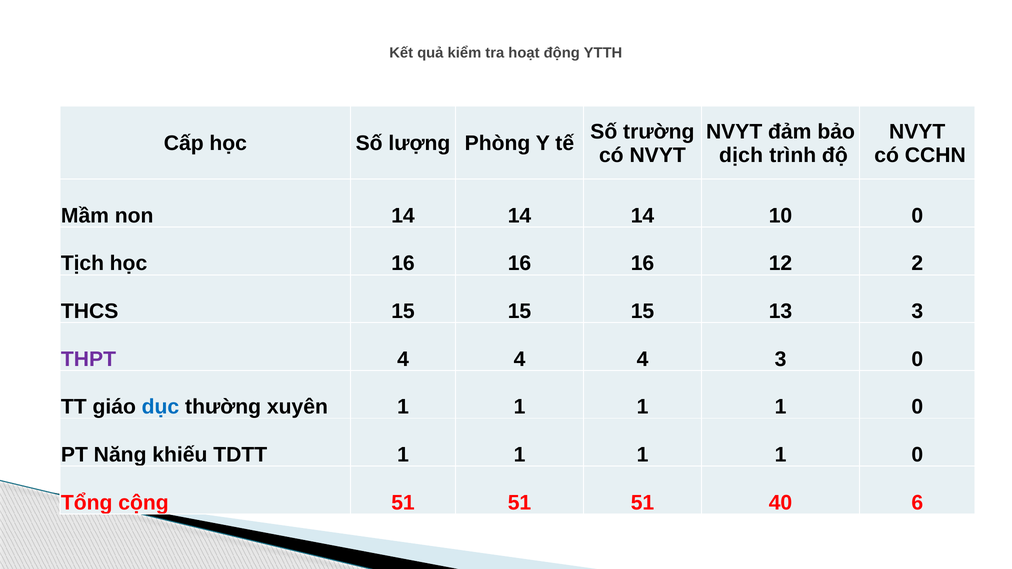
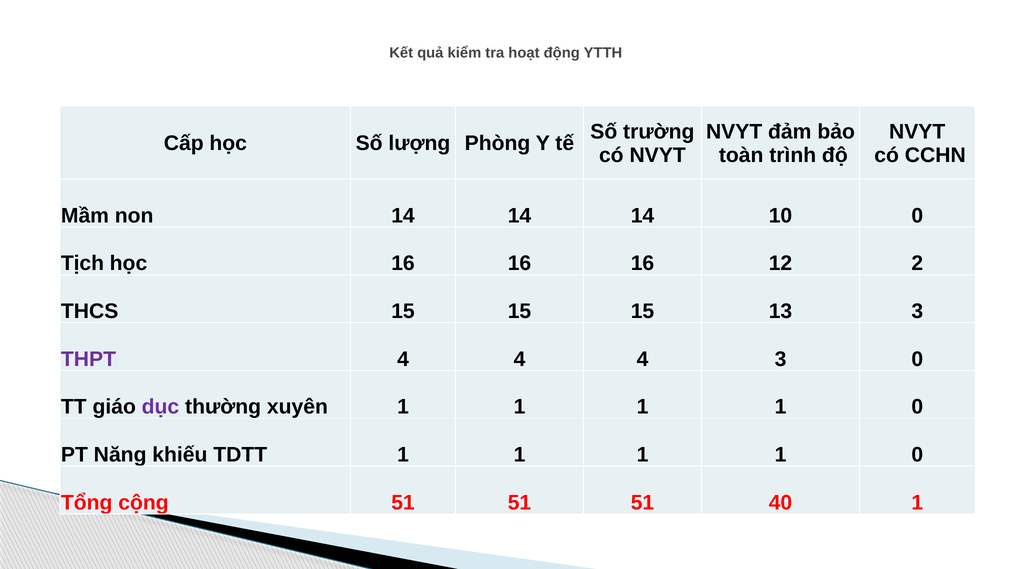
dịch: dịch -> toàn (741, 155)
dục colour: blue -> purple (160, 407)
40 6: 6 -> 1 (917, 503)
